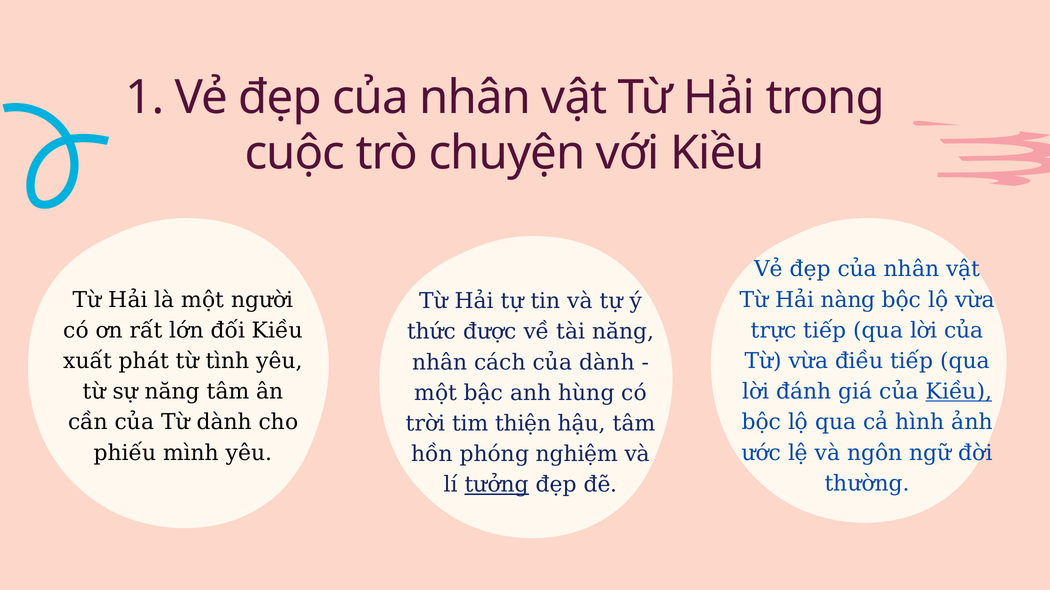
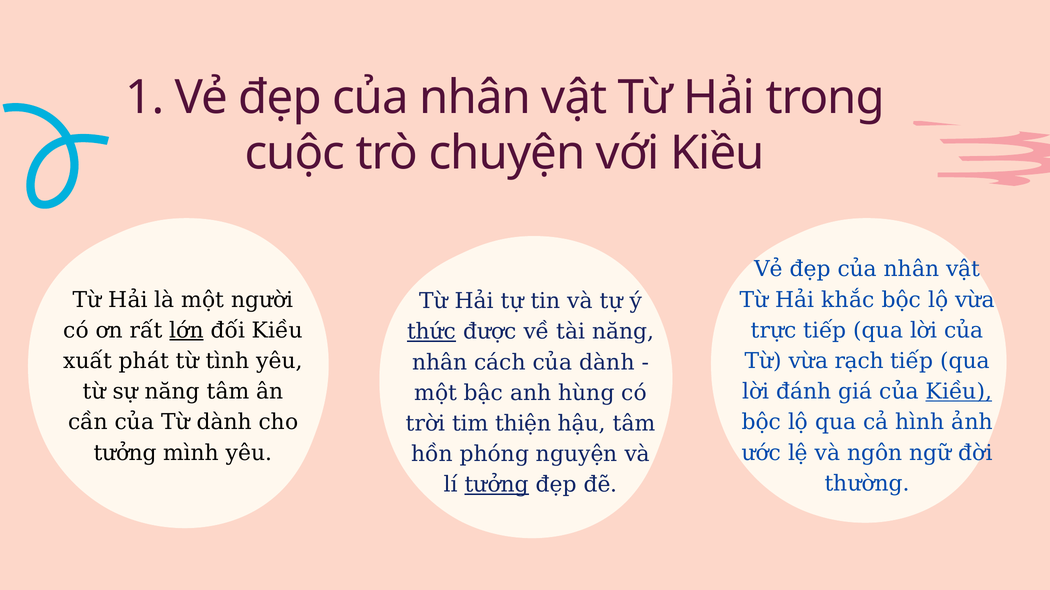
nàng: nàng -> khắc (848, 300)
lớn underline: none -> present (187, 331)
thức underline: none -> present (432, 332)
điều: điều -> rạch (859, 361)
phiếu: phiếu -> tưởng (125, 453)
nghiệm: nghiệm -> nguyện (577, 455)
